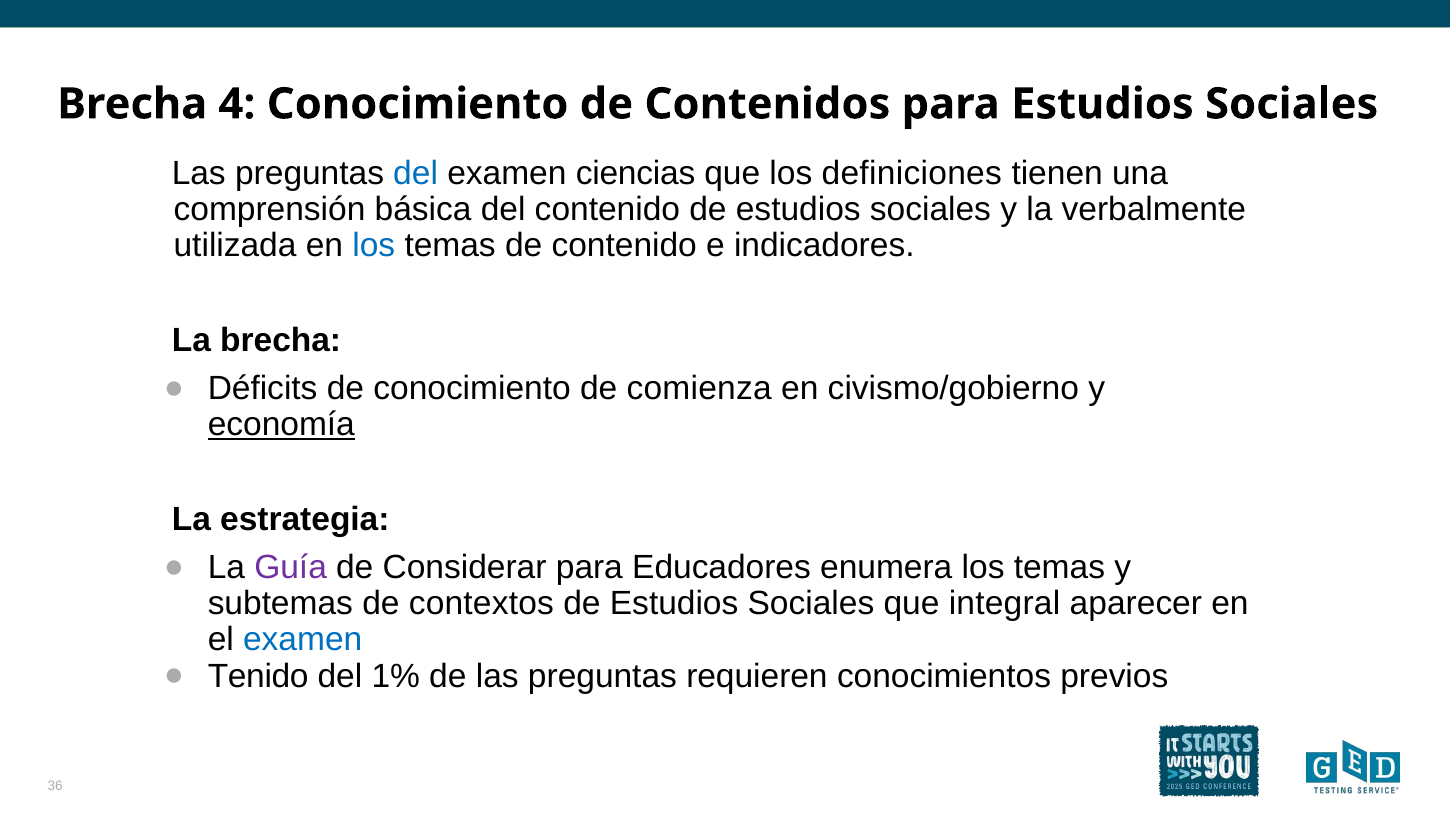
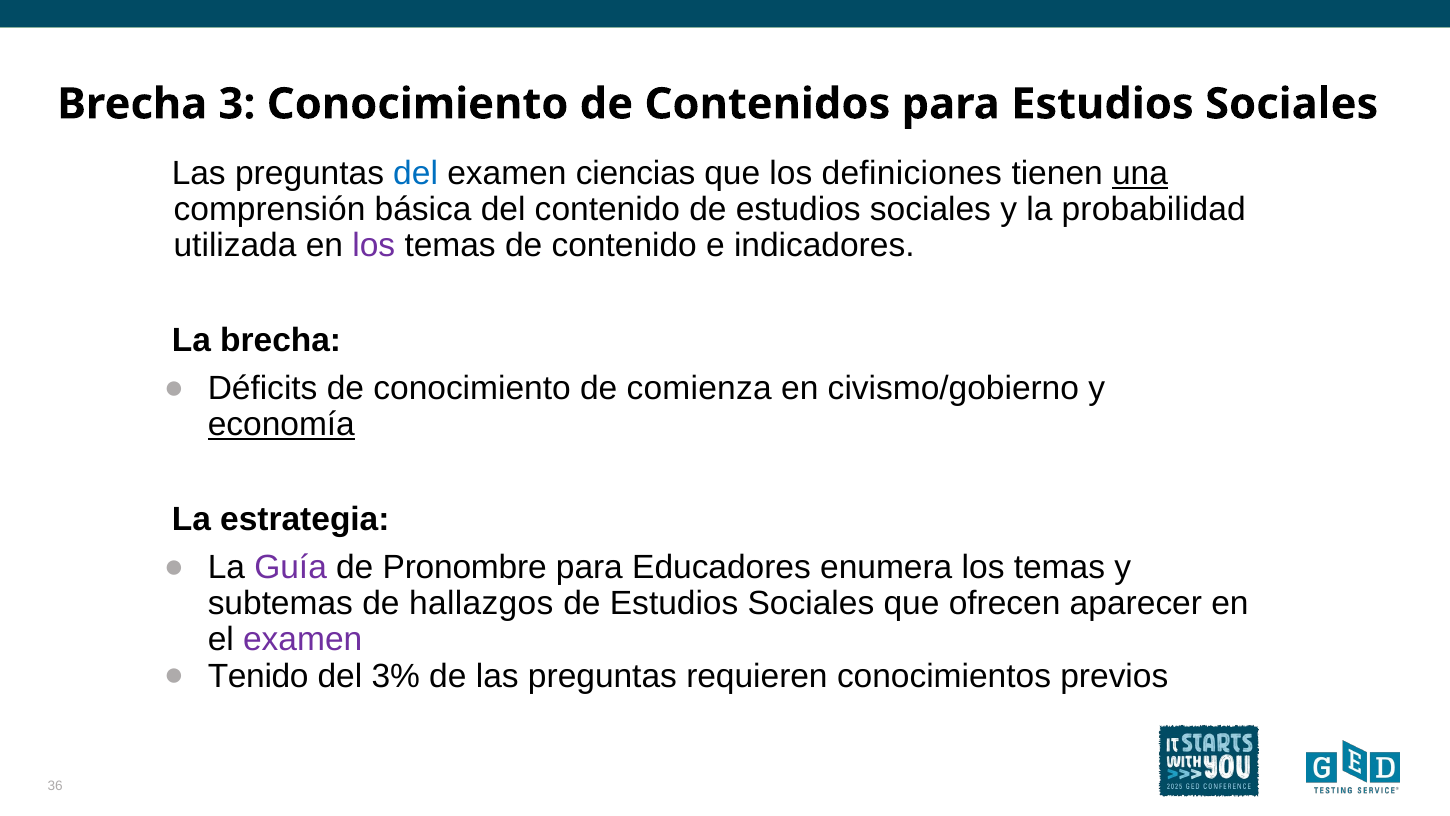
4: 4 -> 3 (237, 104)
una underline: none -> present (1140, 173)
verbalmente: verbalmente -> probabilidad (1154, 209)
los colour: blue -> purple (374, 245)
Considerar: Considerar -> Pronombre (465, 567)
contextos: contextos -> hallazgos (481, 603)
integral: integral -> ofrecen (1005, 603)
examen colour: blue -> purple (303, 640)
1%: 1% -> 3% (396, 676)
